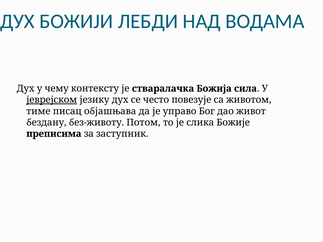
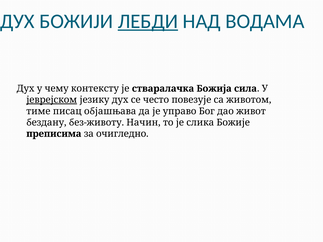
ЛЕБДИ underline: none -> present (148, 21)
Потом: Потом -> Начин (143, 123)
заступник: заступник -> очигледно (122, 134)
